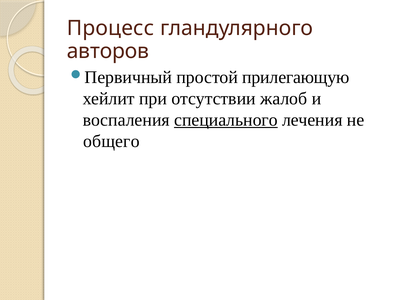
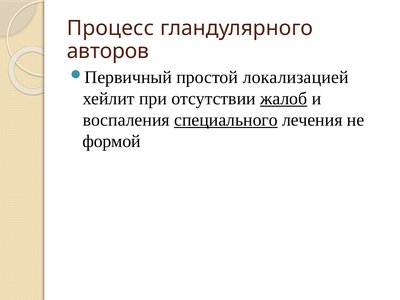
прилегающую: прилегающую -> локализацией (296, 77)
жалоб underline: none -> present (284, 99)
общего: общего -> формой (112, 141)
